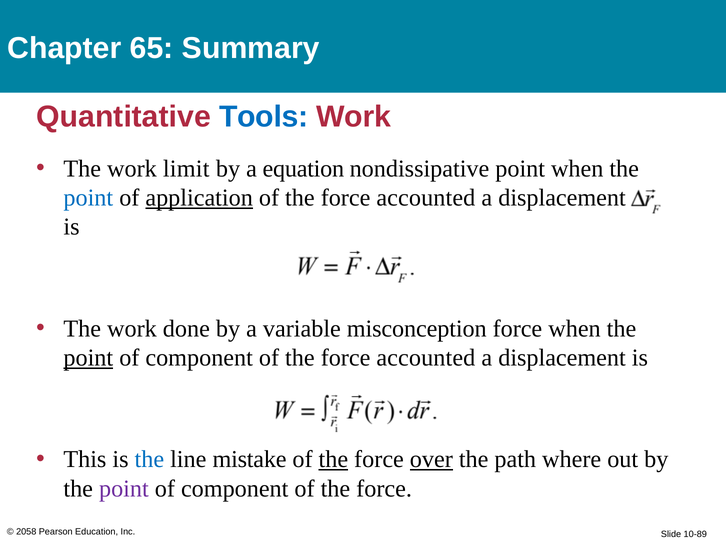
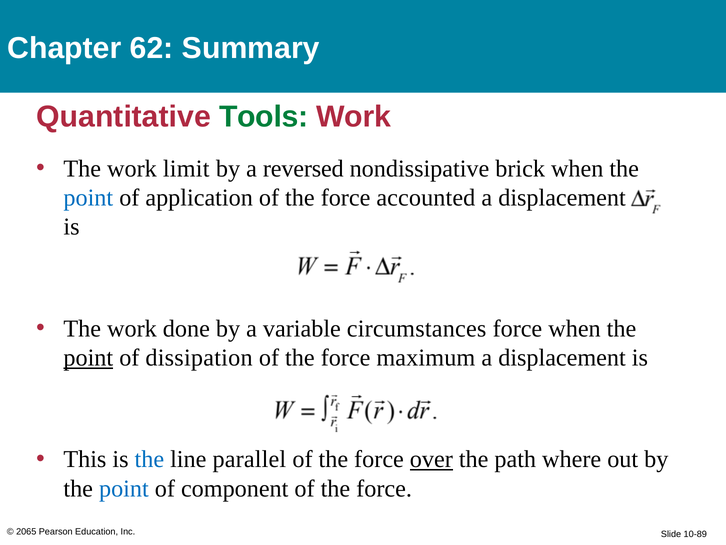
65: 65 -> 62 (152, 48)
Tools colour: blue -> green (264, 117)
equation: equation -> reversed (303, 169)
nondissipative point: point -> brick (520, 169)
application underline: present -> none (199, 198)
misconception: misconception -> circumstances (417, 328)
component: component -> dissipation (199, 357)
accounted: accounted -> maximum (426, 357)
mistake: mistake -> parallel (249, 459)
the underline: present -> none (333, 459)
point colour: purple -> blue (124, 488)
2058: 2058 -> 2065 (26, 531)
